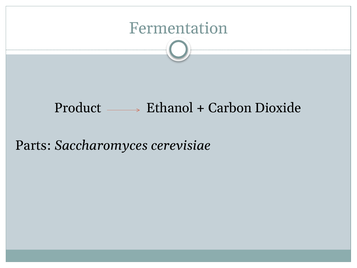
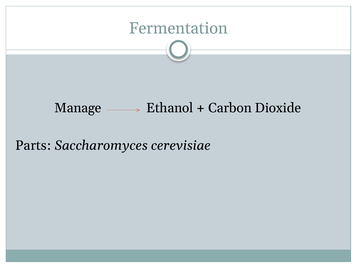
Product: Product -> Manage (78, 108)
